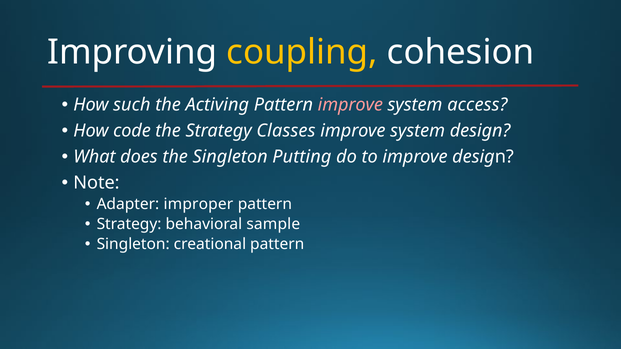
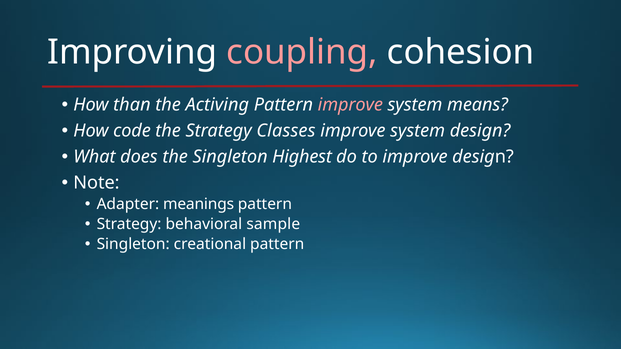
coupling colour: yellow -> pink (302, 52)
such: such -> than (132, 105)
access: access -> means (478, 105)
Putting: Putting -> Highest (302, 157)
improper: improper -> meanings (199, 205)
